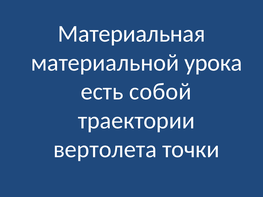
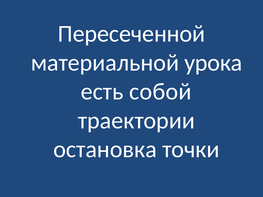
Материальная: Материальная -> Пересеченной (131, 34)
вертолета: вертолета -> остановка (105, 150)
